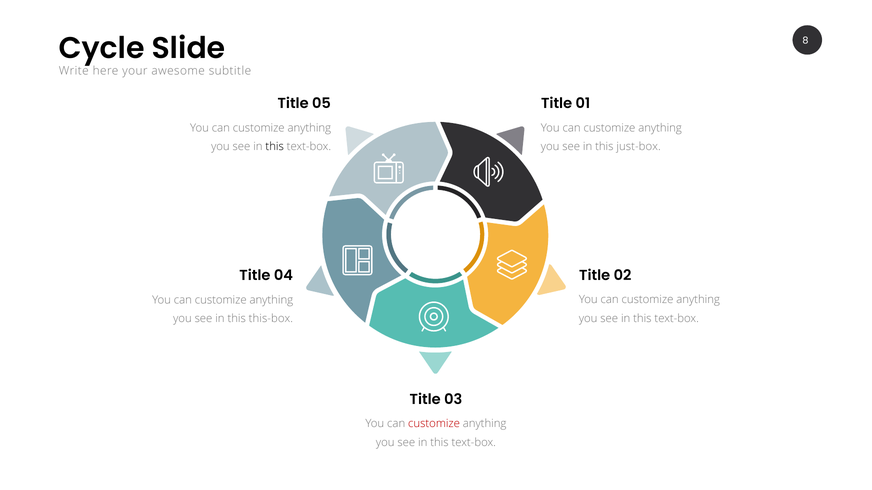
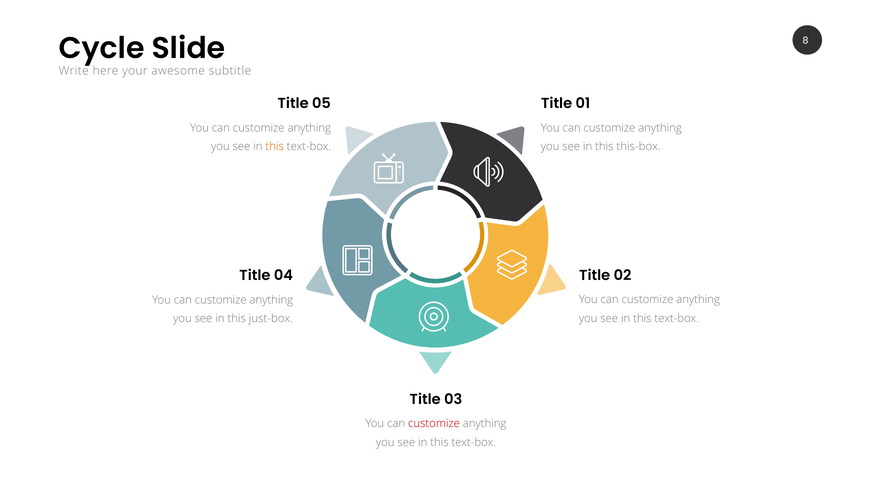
this colour: black -> orange (275, 147)
just-box: just-box -> this-box (639, 147)
this-box: this-box -> just-box (271, 319)
